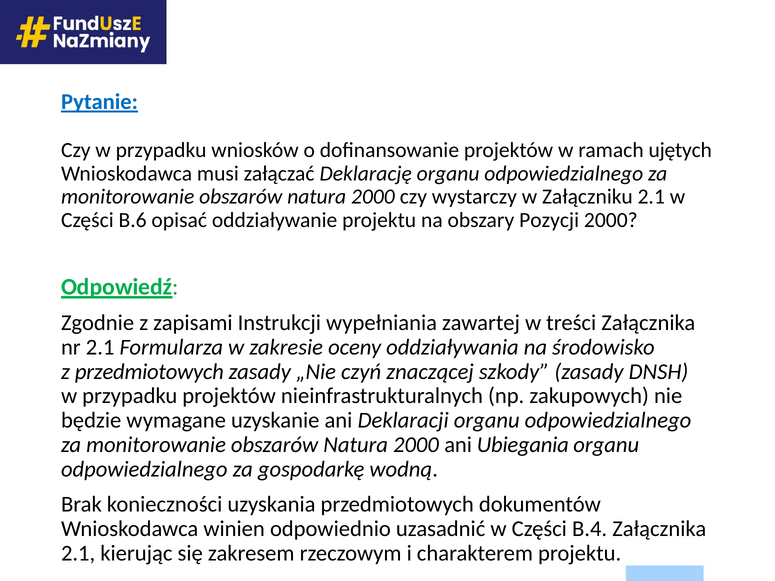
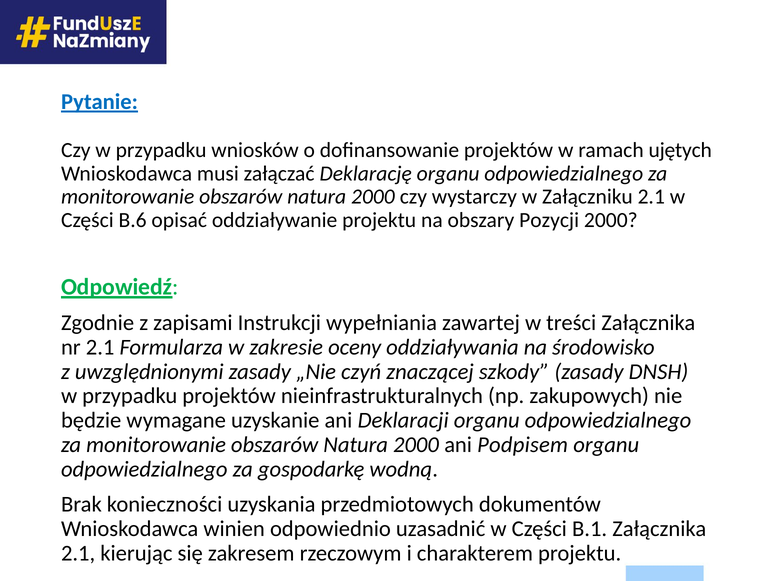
z przedmiotowych: przedmiotowych -> uwzględnionymi (149, 372)
Ubiegania: Ubiegania -> Podpisem (523, 445)
B.4: B.4 -> B.1 (590, 529)
